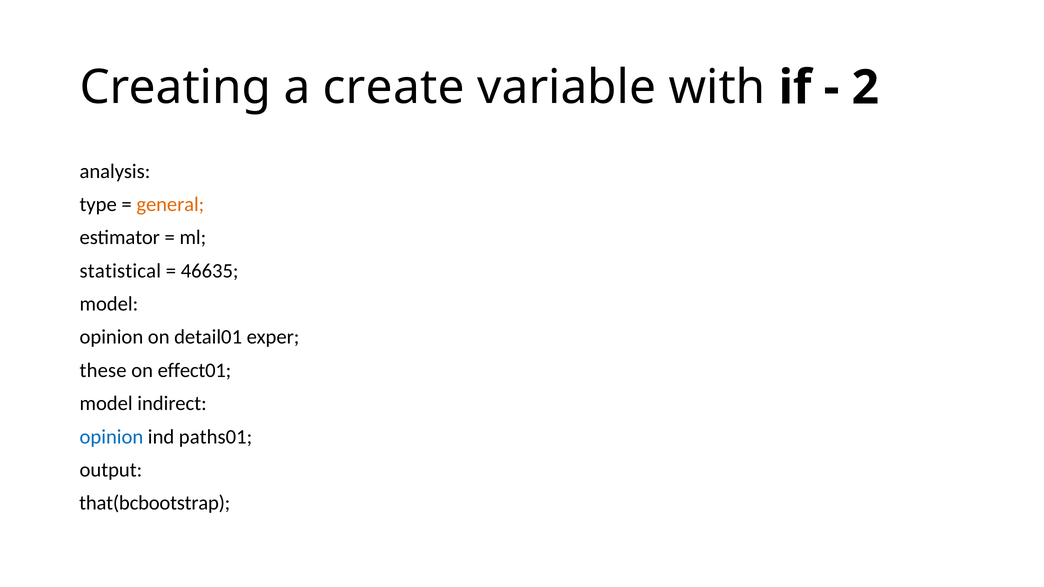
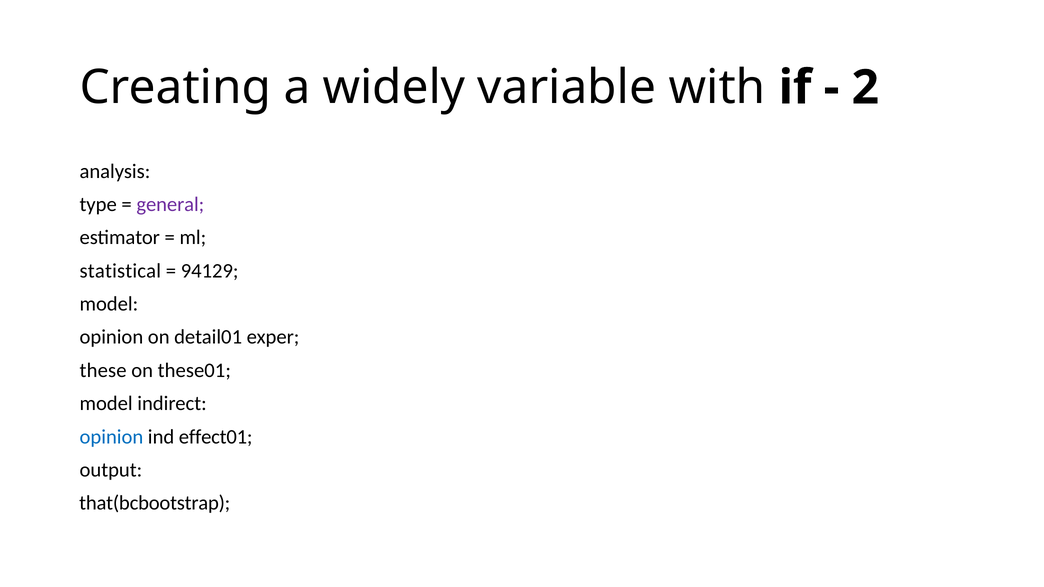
create: create -> widely (394, 88)
general colour: orange -> purple (170, 204)
46635: 46635 -> 94129 (210, 271)
effect01: effect01 -> these01 (194, 370)
paths01: paths01 -> effect01 (216, 437)
